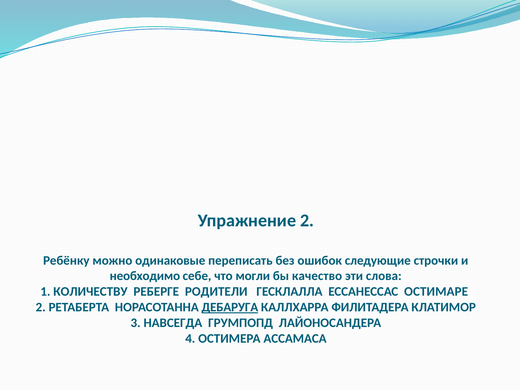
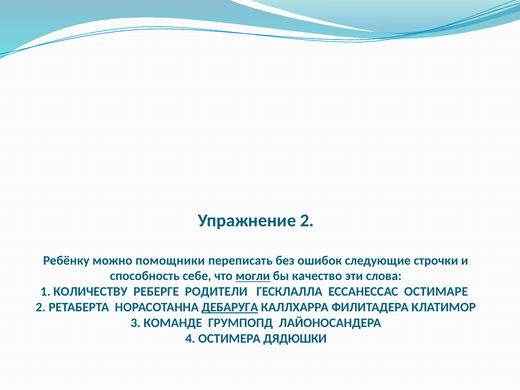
одинаковые: одинаковые -> помощники (170, 260)
необходимо: необходимо -> способность (145, 276)
могли underline: none -> present (253, 276)
НАВСЕГДА: НАВСЕГДА -> КОМАНДЕ (173, 323)
АССАМАСА: АССАМАСА -> ДЯДЮШКИ (295, 338)
